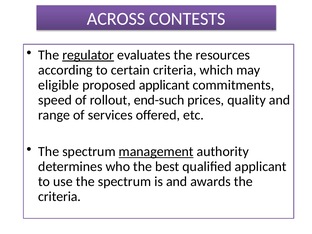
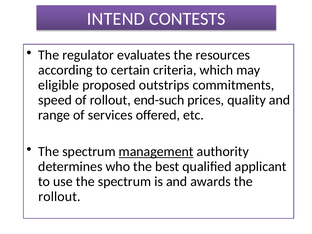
ACROSS: ACROSS -> INTEND (116, 19)
regulator underline: present -> none (88, 55)
proposed applicant: applicant -> outstrips (164, 85)
criteria: criteria -> rollout (59, 197)
